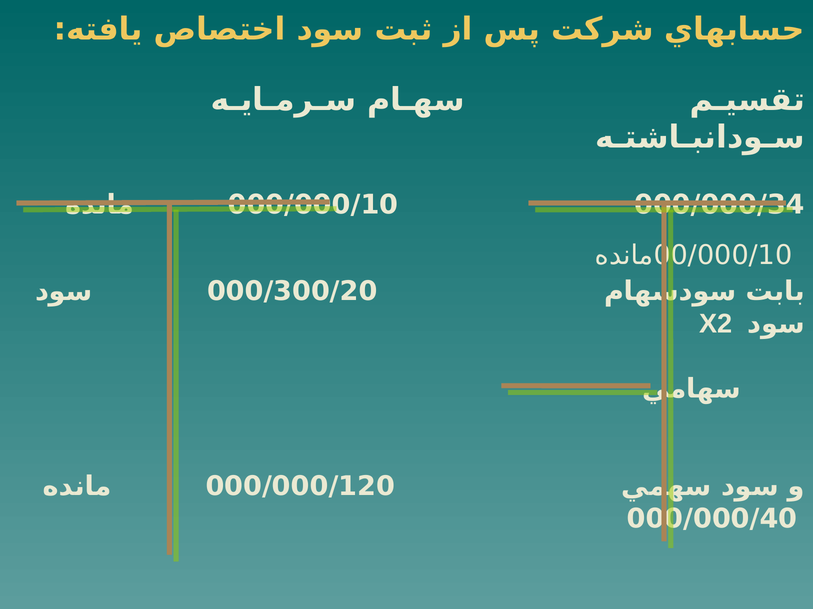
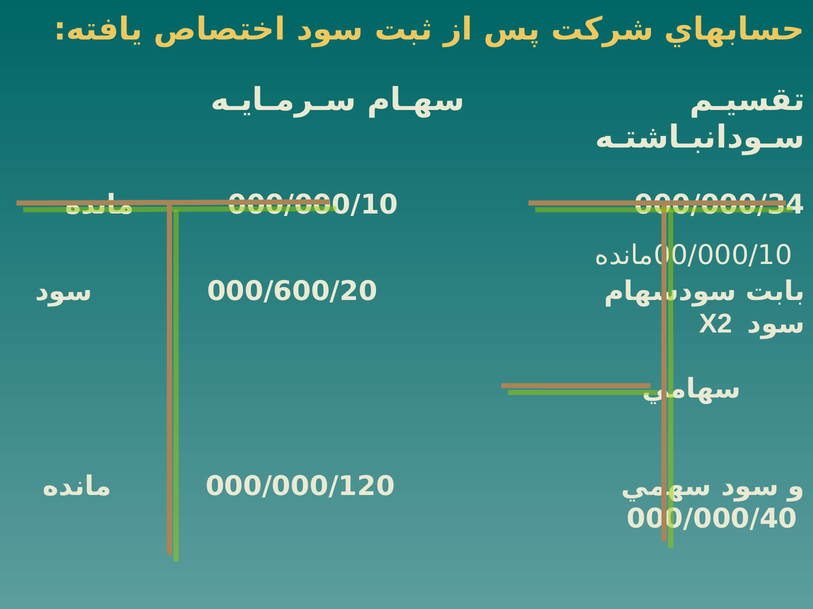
000/300/20: 000/300/20 -> 000/600/20 (292, 292)
